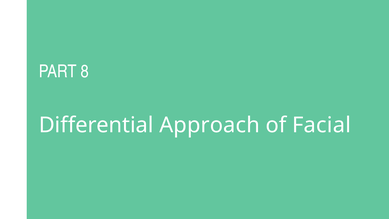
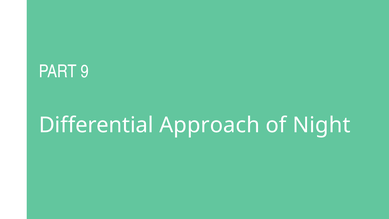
8: 8 -> 9 (85, 71)
Facial: Facial -> Night (322, 125)
